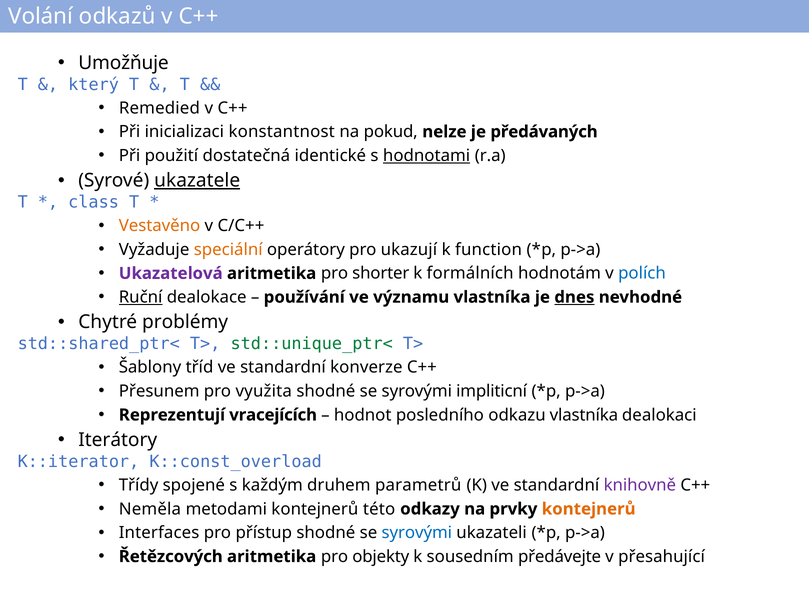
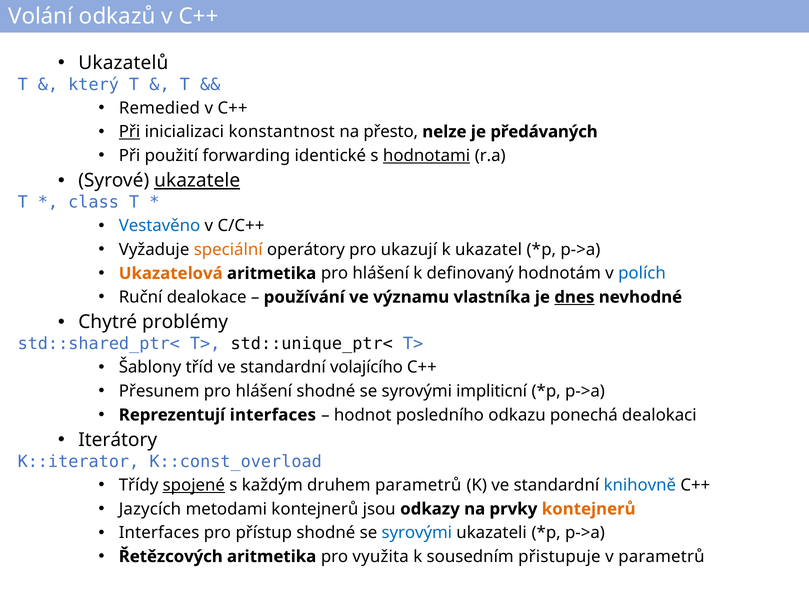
Umožňuje: Umožňuje -> Ukazatelů (123, 63)
Při underline: none -> present (130, 132)
pokud: pokud -> přesto (391, 132)
dostatečná: dostatečná -> forwarding (246, 156)
Vestavěno colour: orange -> blue (160, 226)
function: function -> ukazatel (489, 250)
Ukazatelová colour: purple -> orange (171, 274)
aritmetika pro shorter: shorter -> hlášení (381, 274)
formálních: formálních -> definovaný (470, 274)
Ruční underline: present -> none (141, 298)
std::unique_ptr< colour: green -> black (312, 344)
konverze: konverze -> volajícího (366, 368)
využita: využita -> hlášení (264, 392)
Reprezentují vracejících: vracejících -> interfaces (273, 415)
odkazu vlastníka: vlastníka -> ponechá (584, 415)
spojené underline: none -> present (194, 486)
knihovně colour: purple -> blue (640, 486)
Neměla: Neměla -> Jazycích (150, 510)
této: této -> jsou (379, 510)
objekty: objekty -> využita (381, 557)
předávejte: předávejte -> přistupuje (559, 557)
v přesahující: přesahující -> parametrů (661, 557)
